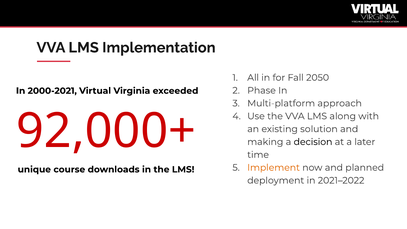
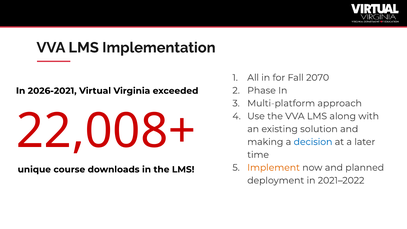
2050: 2050 -> 2070 (318, 78)
2000-2021: 2000-2021 -> 2026-2021 (52, 91)
92,000+: 92,000+ -> 22,008+ (106, 131)
decision colour: black -> blue (313, 142)
